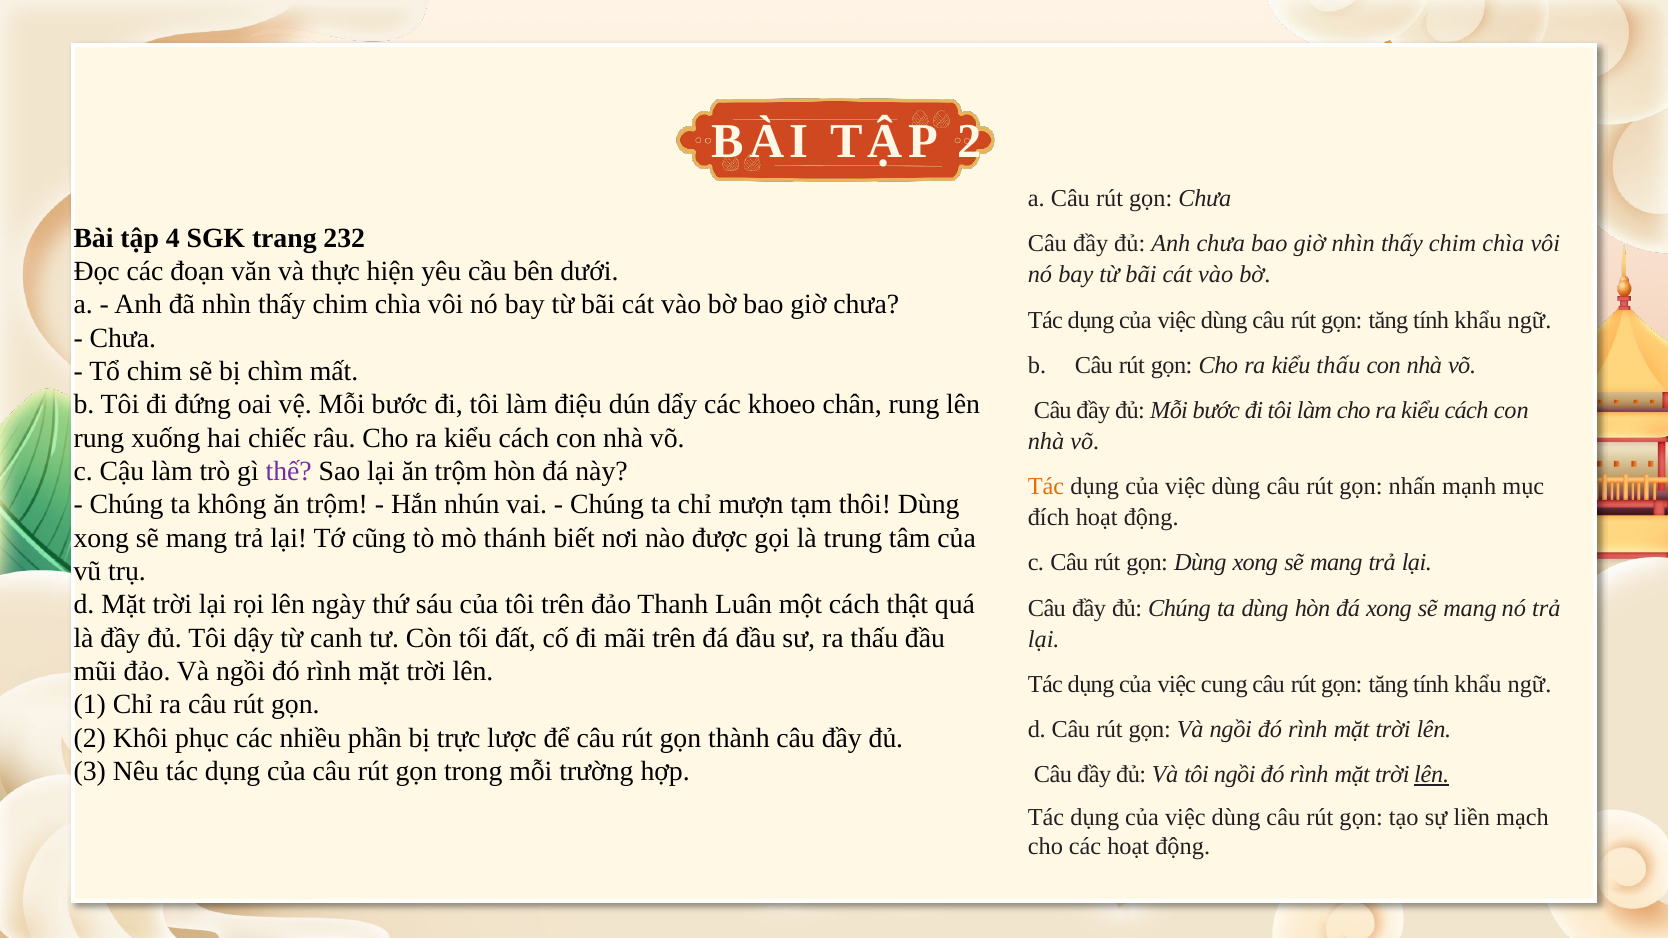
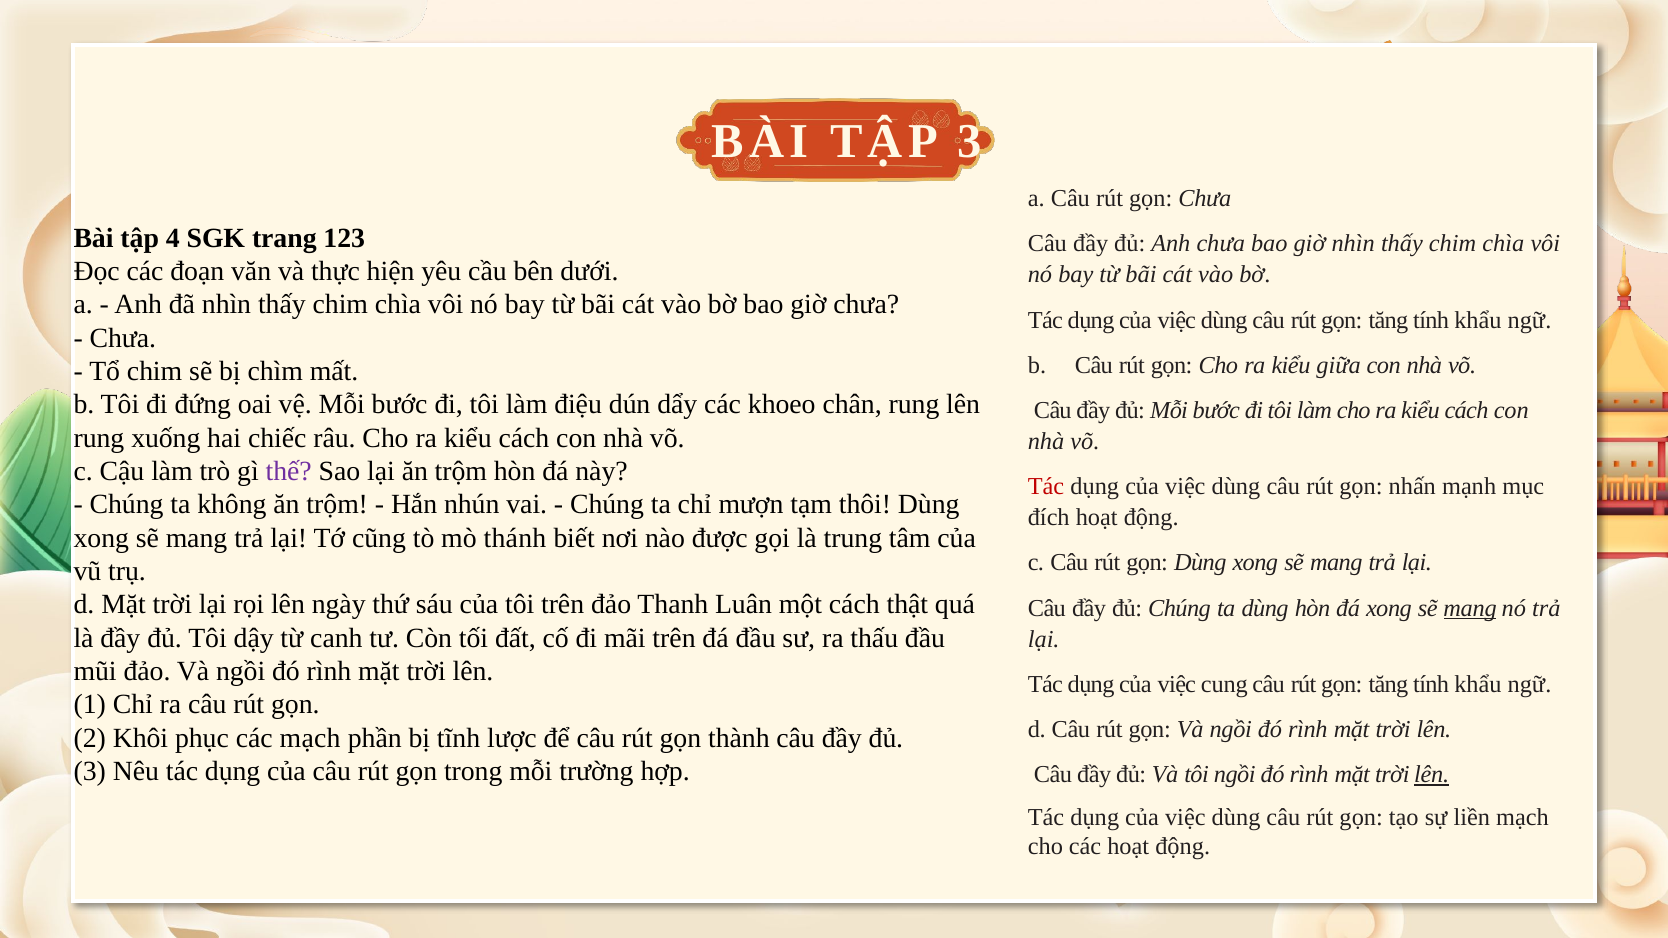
TẬP 2: 2 -> 3 (969, 141)
232: 232 -> 123 (344, 238)
kiểu thấu: thấu -> giữa (1339, 365)
Tác colour: orange -> red (1046, 487)
mang underline: none -> present (1470, 608)
các nhiều: nhiều -> mạch (310, 738)
trực: trực -> tĩnh (459, 738)
